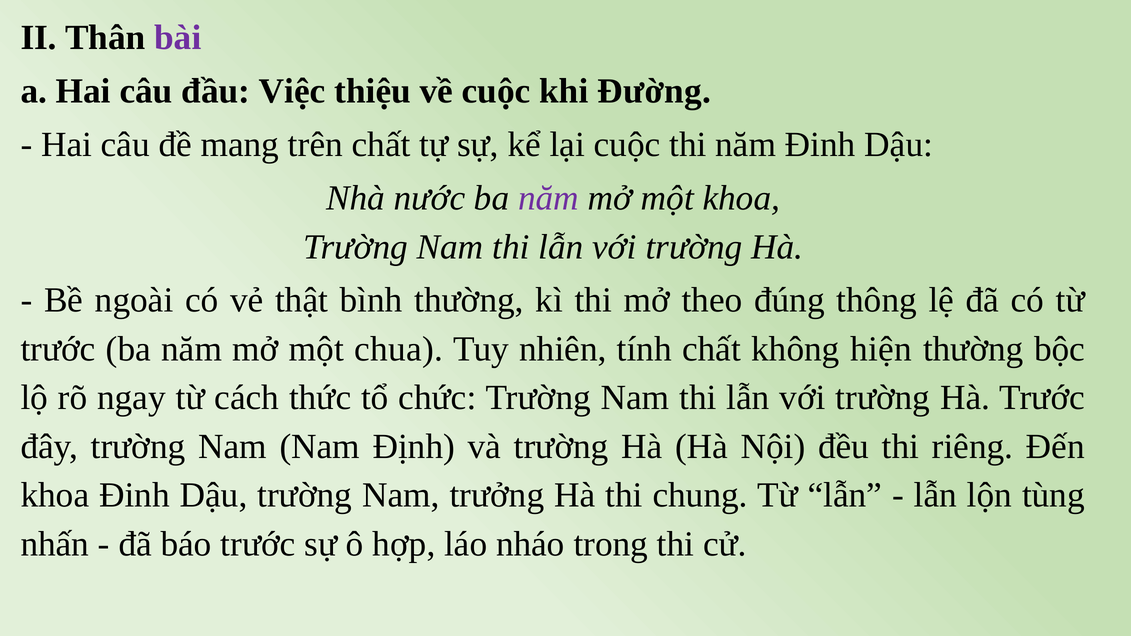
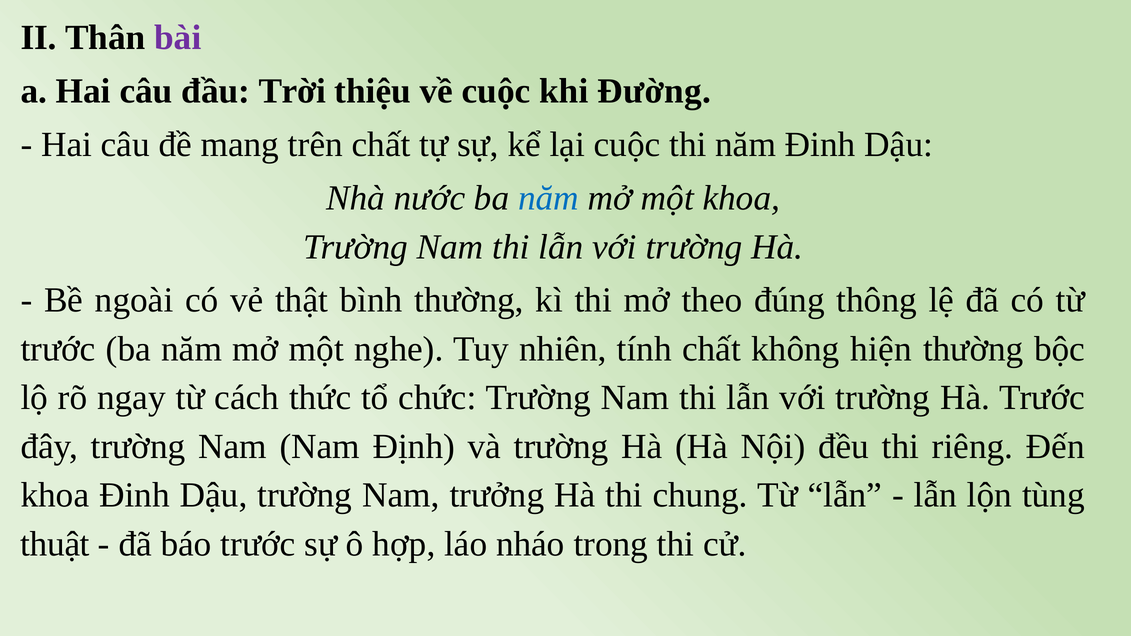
Việc: Việc -> Trời (292, 91)
năm colour: purple -> blue (548, 198)
chua: chua -> nghe (399, 349)
nhấn: nhấn -> thuật (55, 544)
